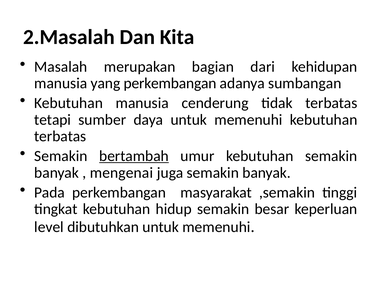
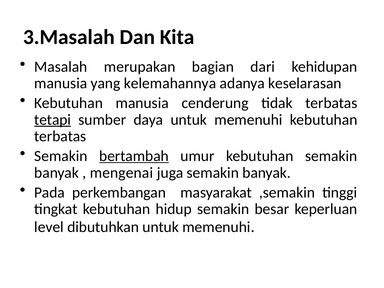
2.Masalah: 2.Masalah -> 3.Masalah (69, 37)
yang perkembangan: perkembangan -> kelemahannya (170, 83)
sumbangan: sumbangan -> keselarasan (305, 83)
tetapi underline: none -> present (53, 120)
